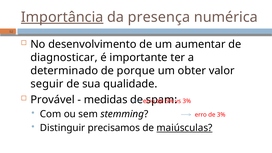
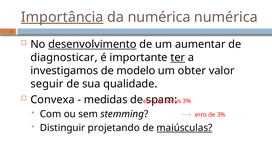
da presença: presença -> numérica (159, 17)
desenvolvimento underline: none -> present (92, 44)
ter underline: none -> present (178, 58)
determinado: determinado -> investigamos (64, 71)
porque: porque -> modelo (136, 71)
Provável: Provável -> Convexa (53, 100)
precisamos: precisamos -> projetando (114, 128)
